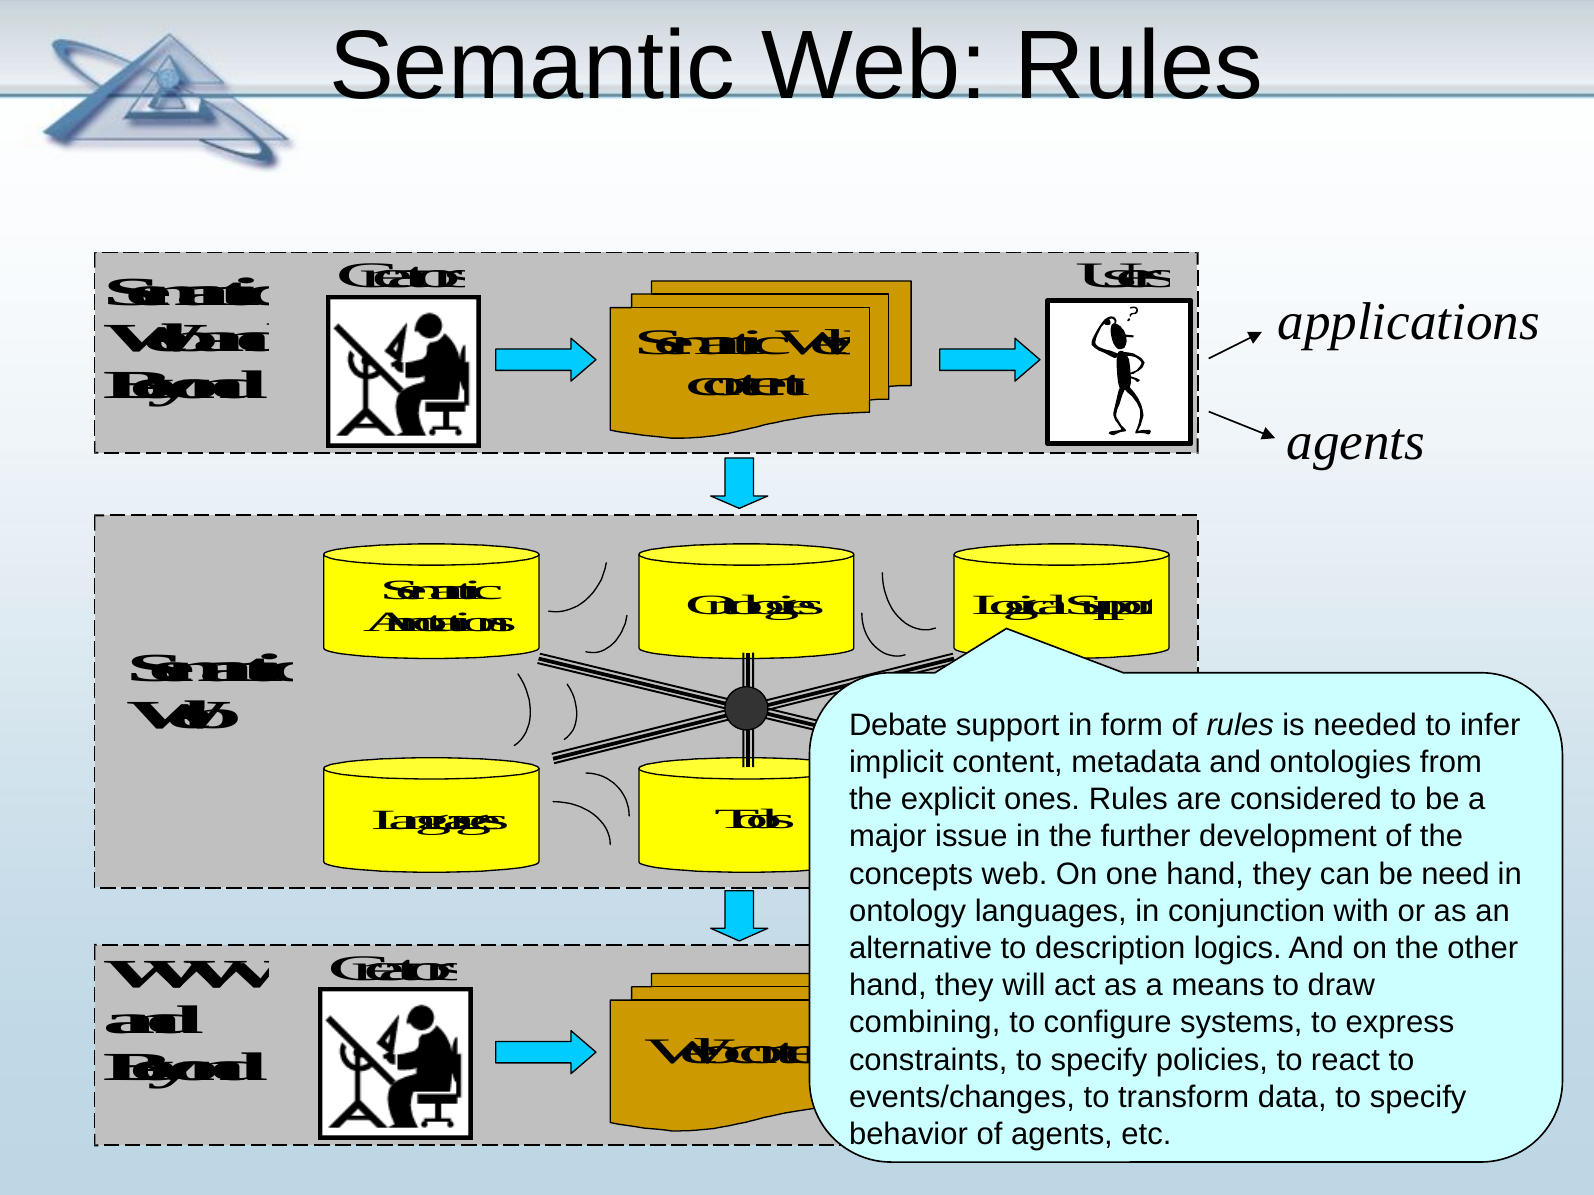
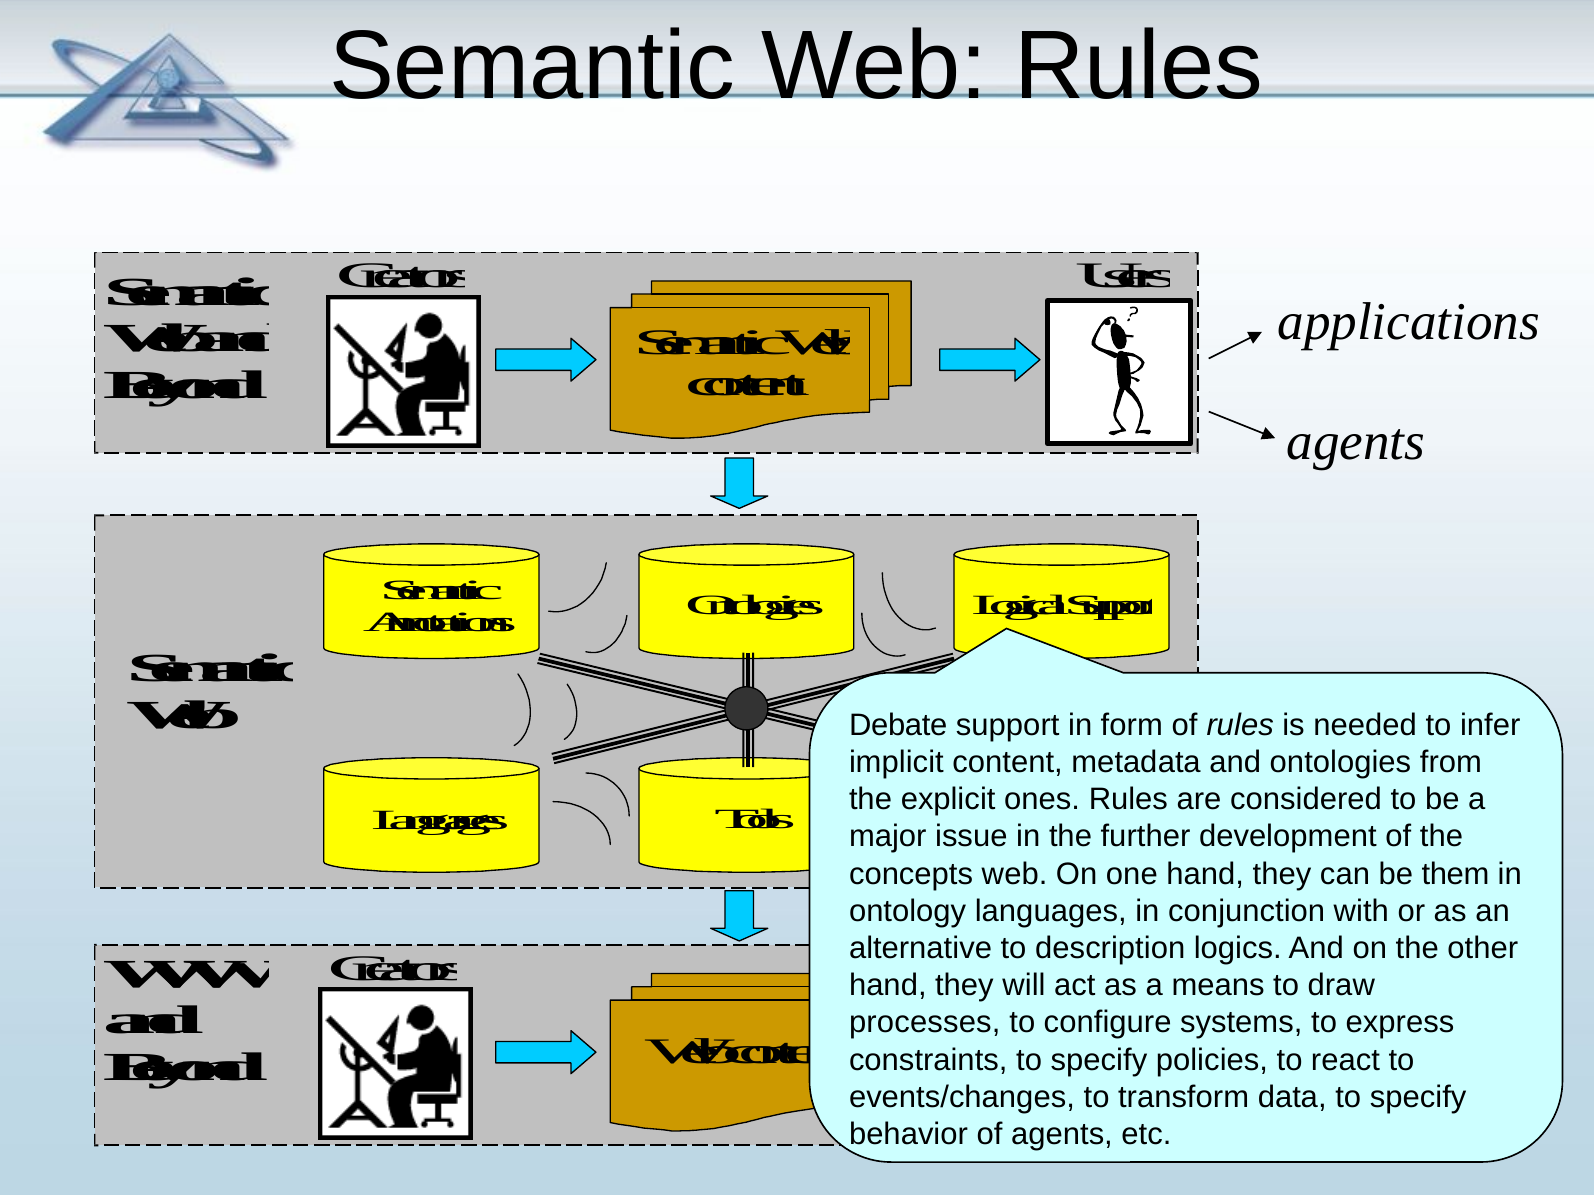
need: need -> them (1455, 874)
combining: combining -> processes (925, 1023)
